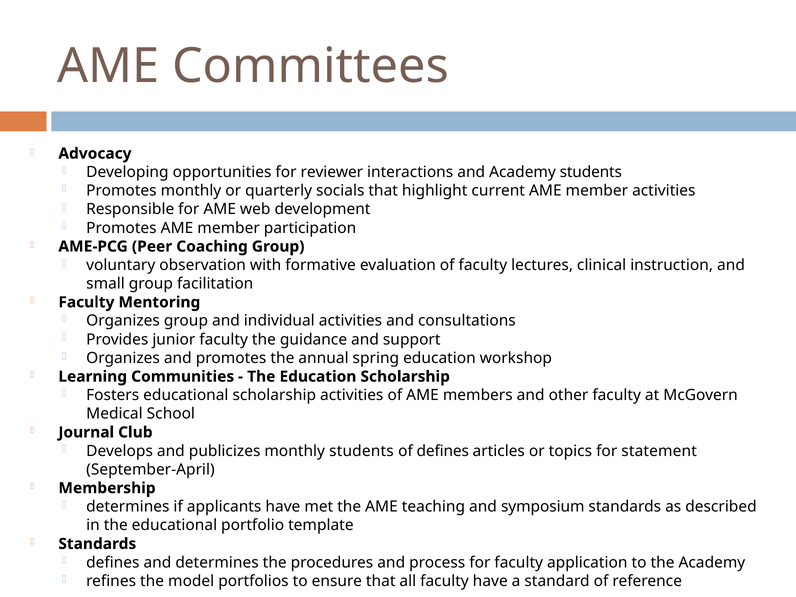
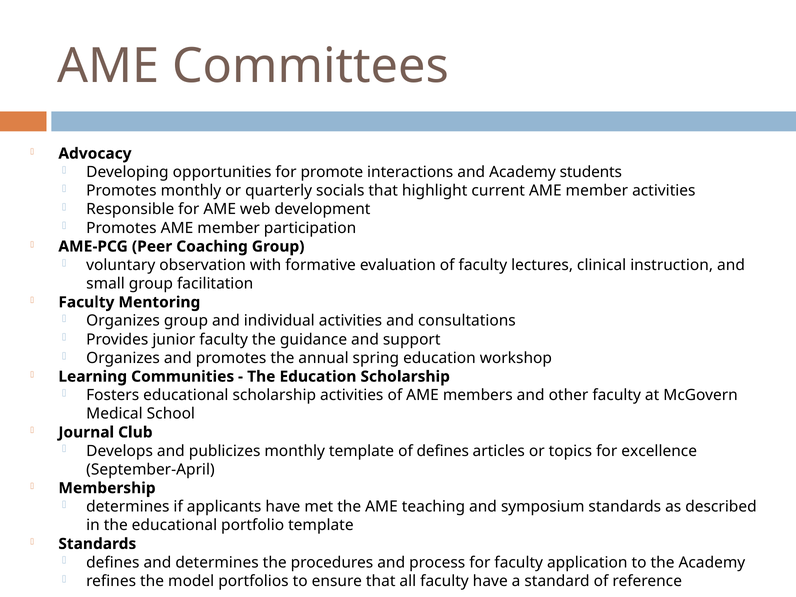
reviewer: reviewer -> promote (332, 172)
monthly students: students -> template (362, 451)
statement: statement -> excellence (659, 451)
